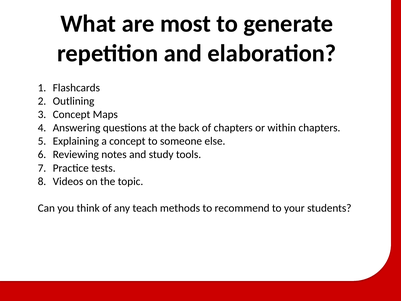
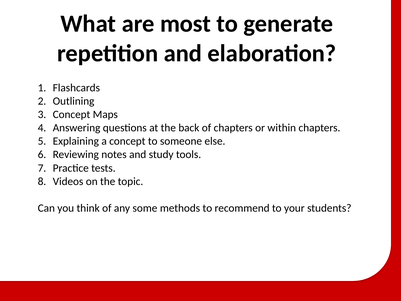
teach: teach -> some (145, 208)
